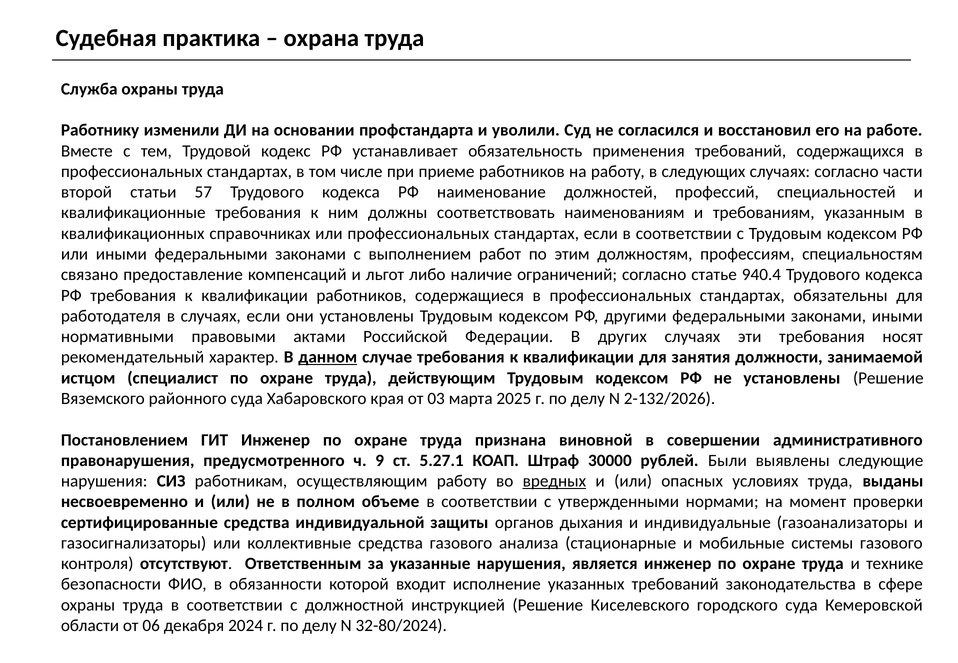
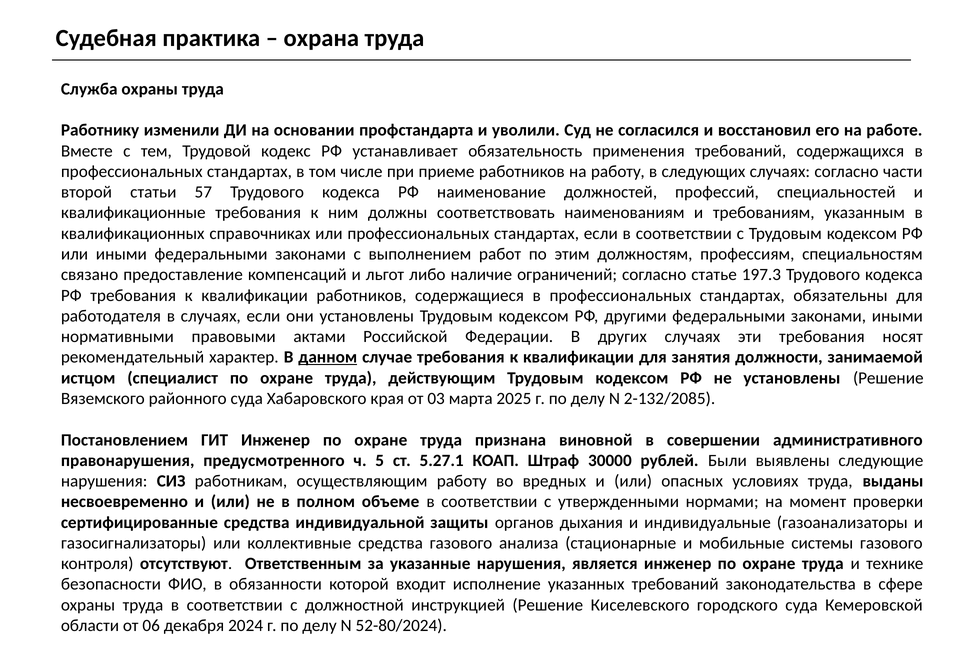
940.4: 940.4 -> 197.3 (761, 275)
2-132/2026: 2-132/2026 -> 2-132/2085 (670, 399)
9: 9 -> 5 (380, 461)
вредных underline: present -> none (554, 481)
32-80/2024: 32-80/2024 -> 52-80/2024 (401, 626)
